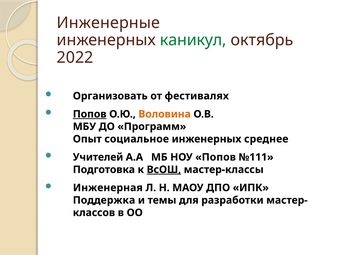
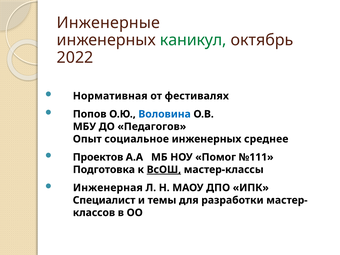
Организовать: Организовать -> Нормативная (110, 96)
Попов underline: present -> none (90, 114)
Воловина colour: orange -> blue (165, 114)
Программ: Программ -> Педагогов (152, 127)
Учителей: Учителей -> Проектов (98, 157)
НОУ Попов: Попов -> Помог (216, 157)
Поддержка: Поддержка -> Специалист (104, 200)
